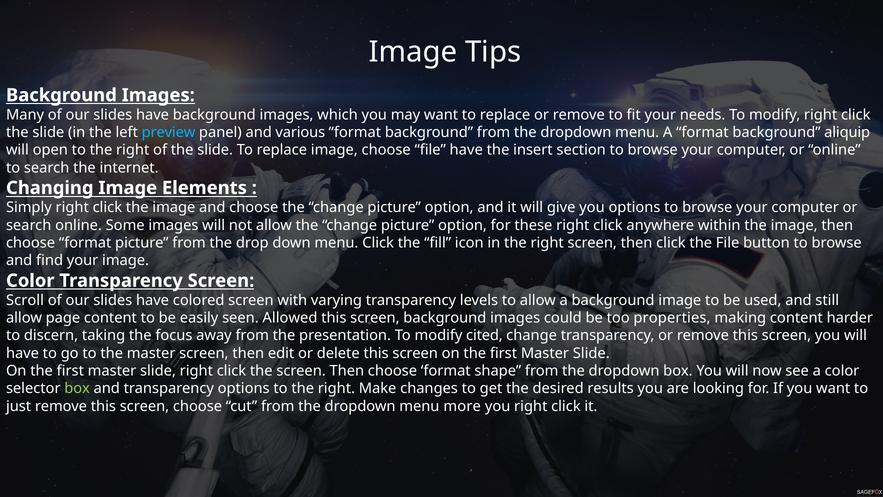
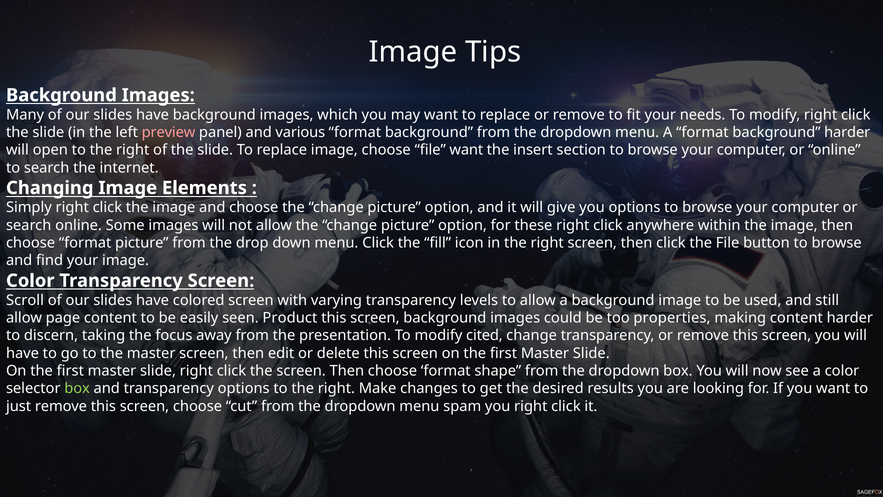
preview colour: light blue -> pink (169, 132)
background aliquip: aliquip -> harder (847, 132)
file have: have -> want (466, 150)
Allowed: Allowed -> Product (290, 318)
more: more -> spam (462, 406)
